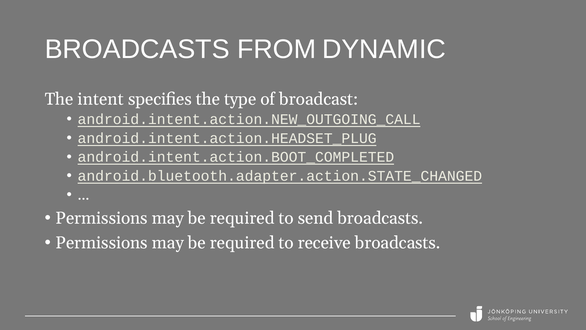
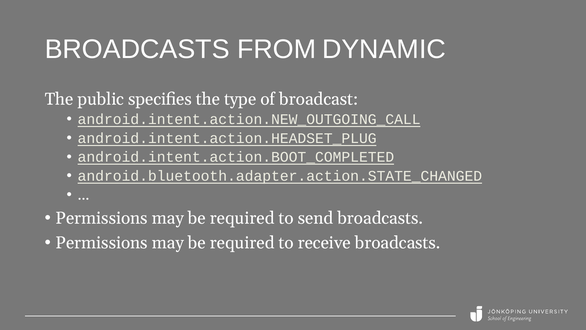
intent: intent -> public (101, 99)
